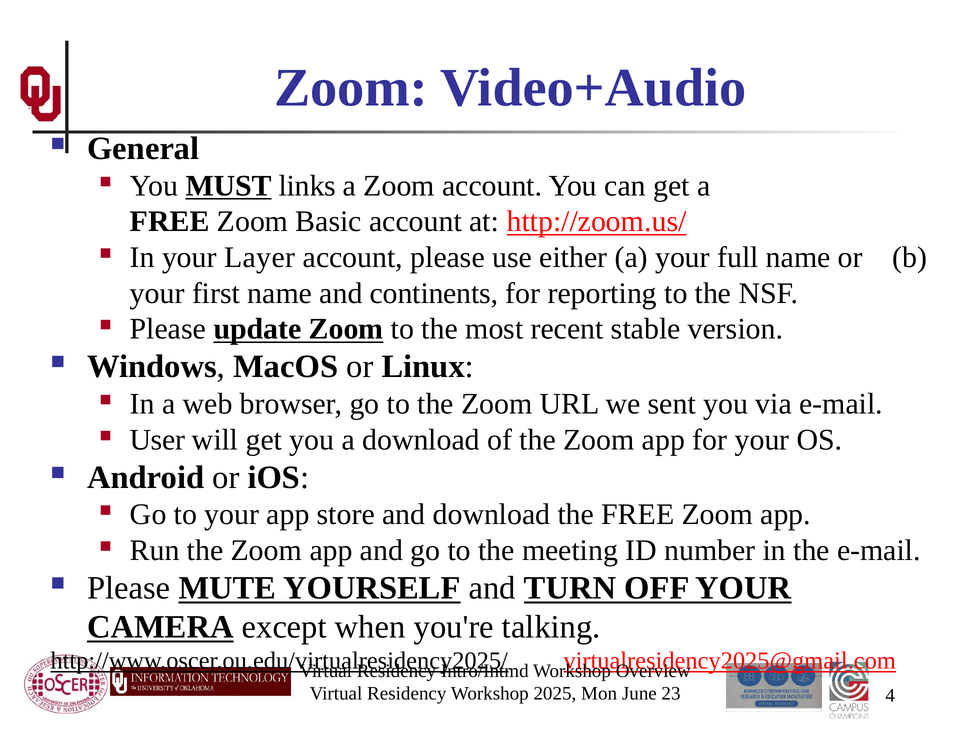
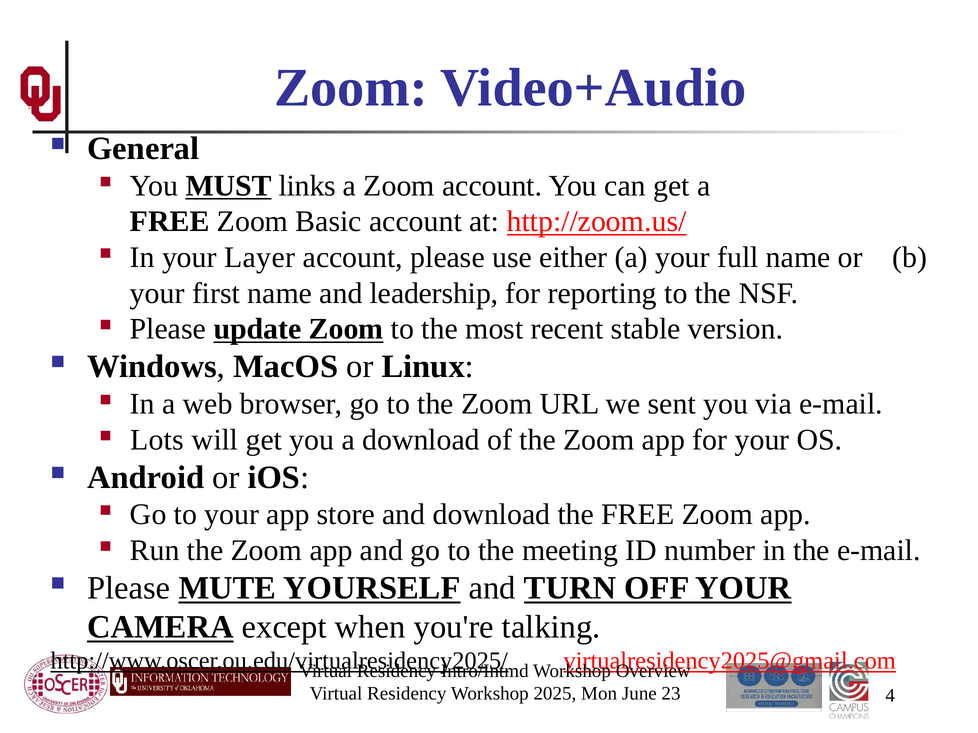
continents: continents -> leadership (434, 293)
User: User -> Lots (157, 440)
